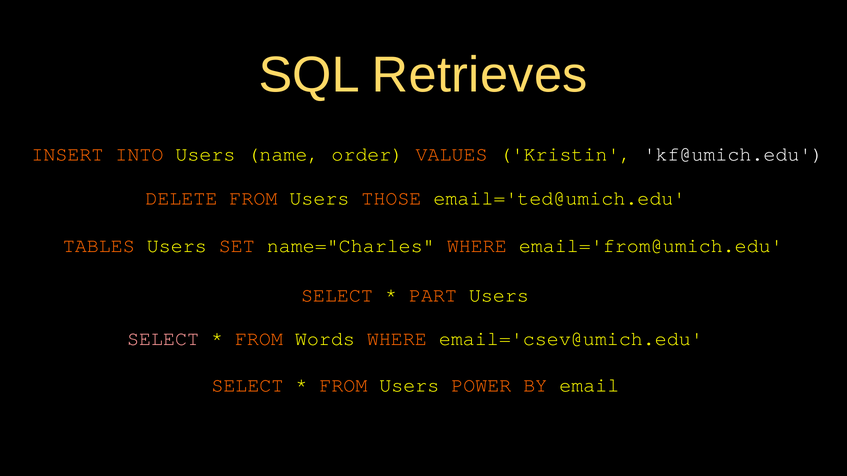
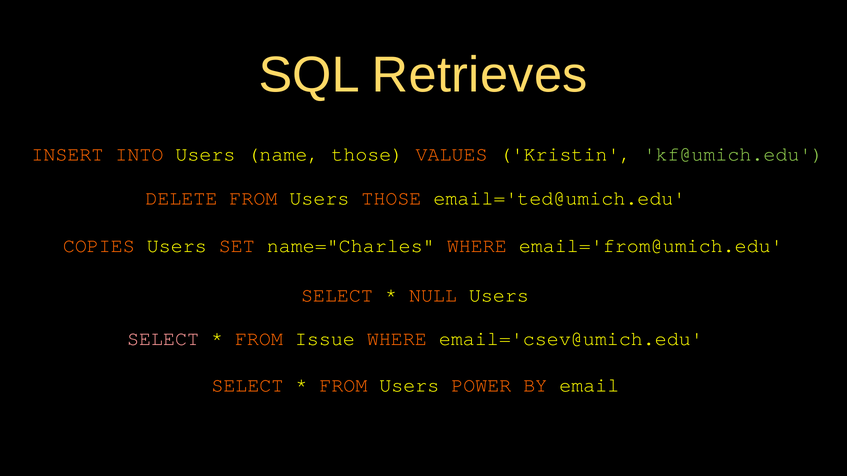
name order: order -> those (367, 154)
kf@umich.edu colour: white -> light green (733, 154)
TABLES: TABLES -> COPIES (99, 246)
PART: PART -> NULL (433, 296)
Words: Words -> Issue (325, 339)
